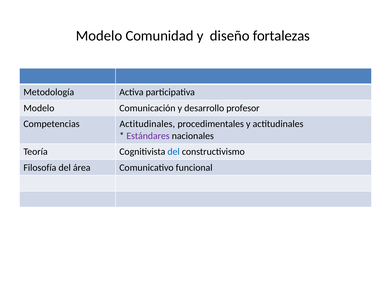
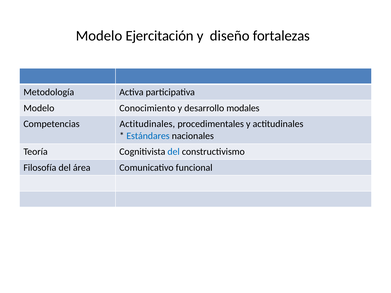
Comunidad: Comunidad -> Ejercitación (160, 36)
Comunicación: Comunicación -> Conocimiento (147, 108)
profesor: profesor -> modales (243, 108)
Estándares colour: purple -> blue (148, 136)
